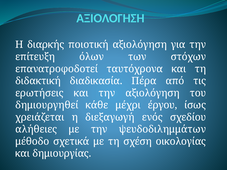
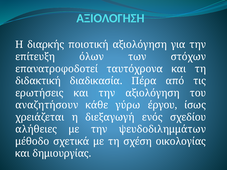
δημιουργηθεί: δημιουργηθεί -> αναζητήσουν (47, 105)
μέχρι: μέχρι -> γύρω (128, 105)
